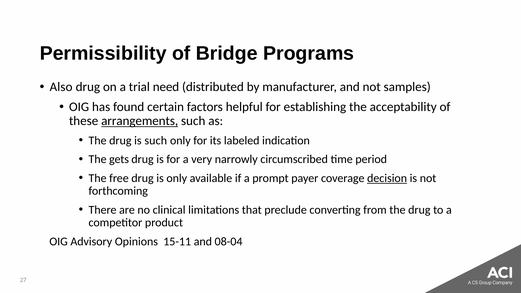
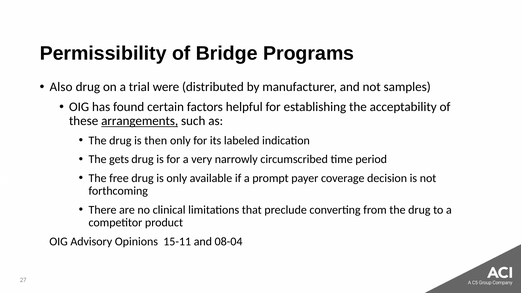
need: need -> were (166, 87)
is such: such -> then (156, 140)
decision underline: present -> none (387, 178)
